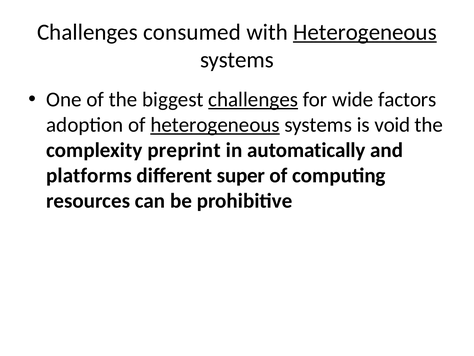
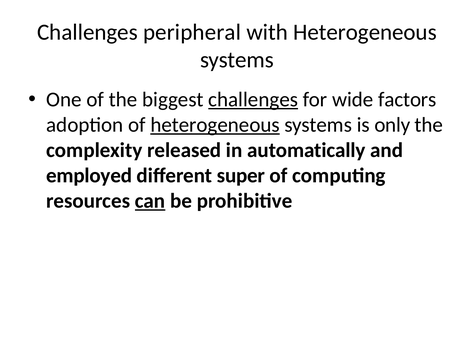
consumed: consumed -> peripheral (192, 32)
Heterogeneous underline: present -> none (365, 32)
void: void -> only (392, 125)
preprint: preprint -> released (184, 150)
platforms: platforms -> employed (89, 175)
can underline: none -> present (150, 201)
